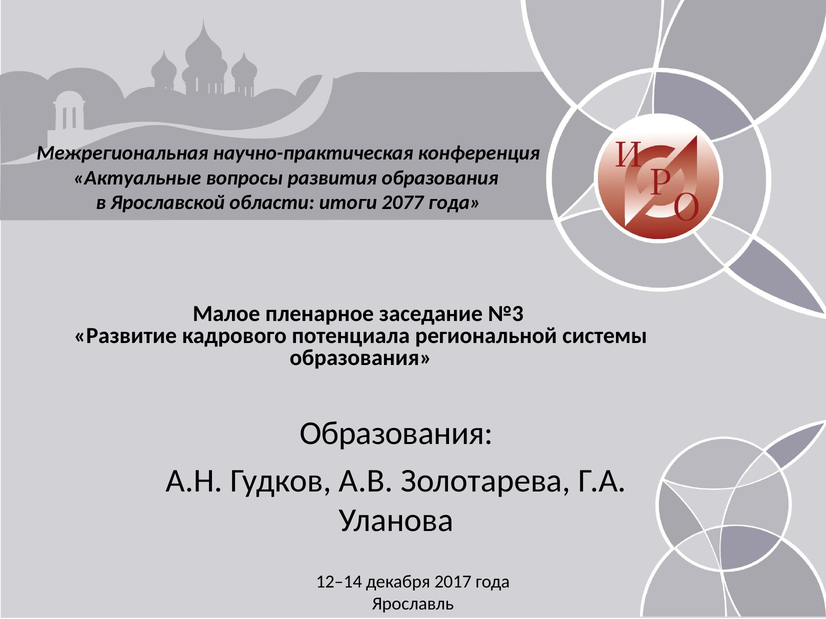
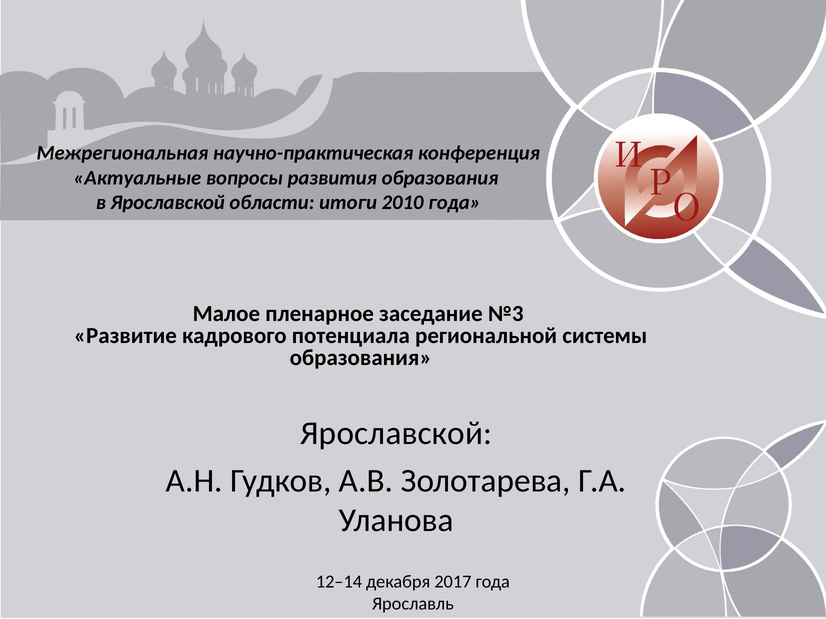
2077: 2077 -> 2010 (403, 203)
Образования: Образования -> Ярославской (396, 434)
